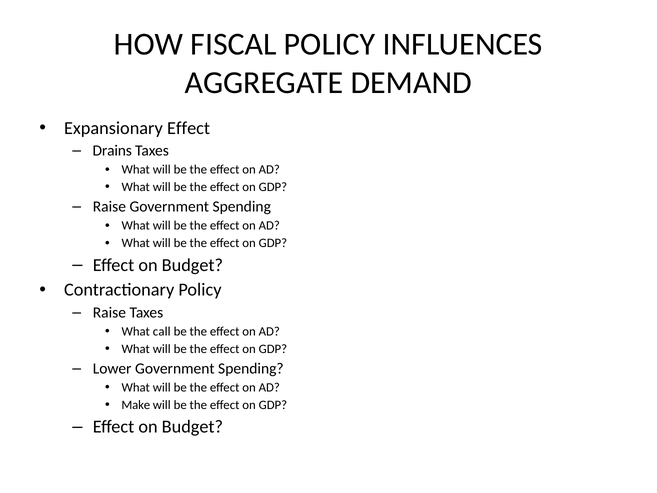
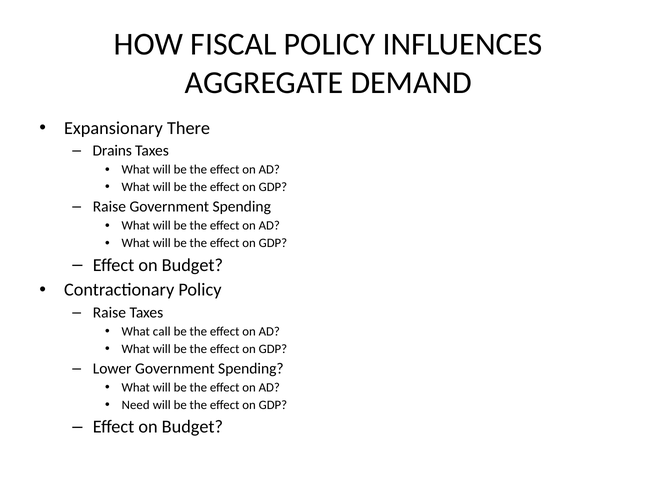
Expansionary Effect: Effect -> There (189, 128)
Make: Make -> Need (136, 405)
